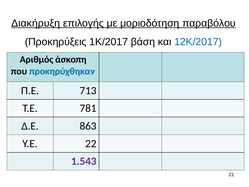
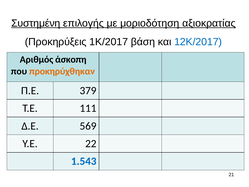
Διακήρυξη: Διακήρυξη -> Συστημένη (36, 23)
παραβόλου: παραβόλου -> αξιοκρατίας (209, 23)
προκηρύχθηκαν colour: blue -> orange (62, 71)
713: 713 -> 379 (88, 91)
781: 781 -> 111 (88, 108)
863: 863 -> 569 (88, 126)
1.543 colour: purple -> blue (84, 161)
